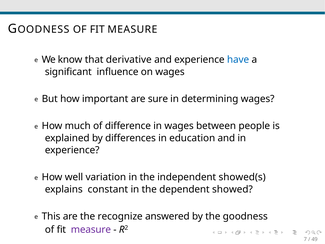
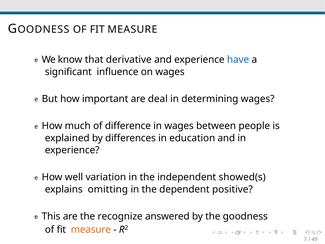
sure: sure -> deal (158, 99)
constant: constant -> omitting (108, 189)
showed: showed -> positive (232, 189)
measure colour: purple -> orange (91, 229)
